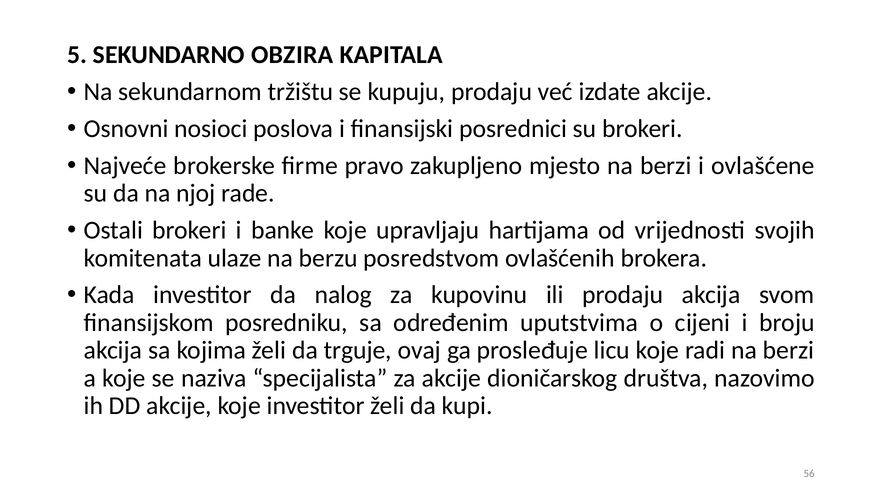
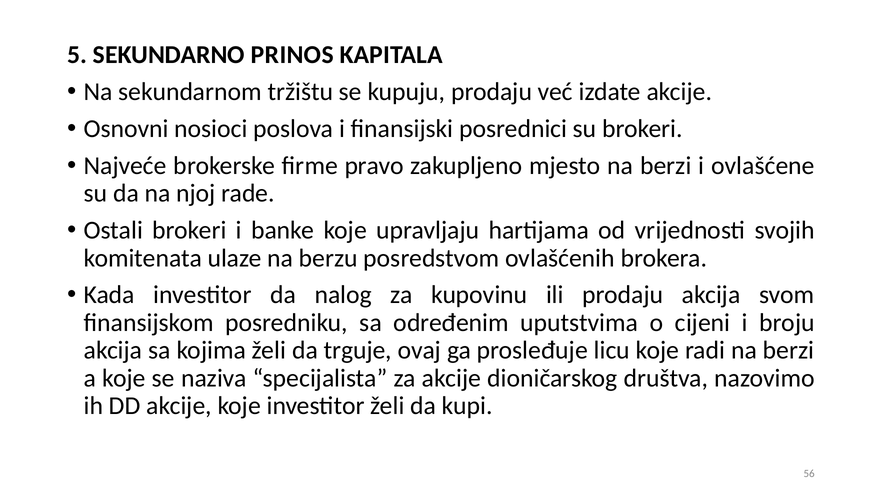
OBZIRA: OBZIRA -> PRINOS (292, 55)
